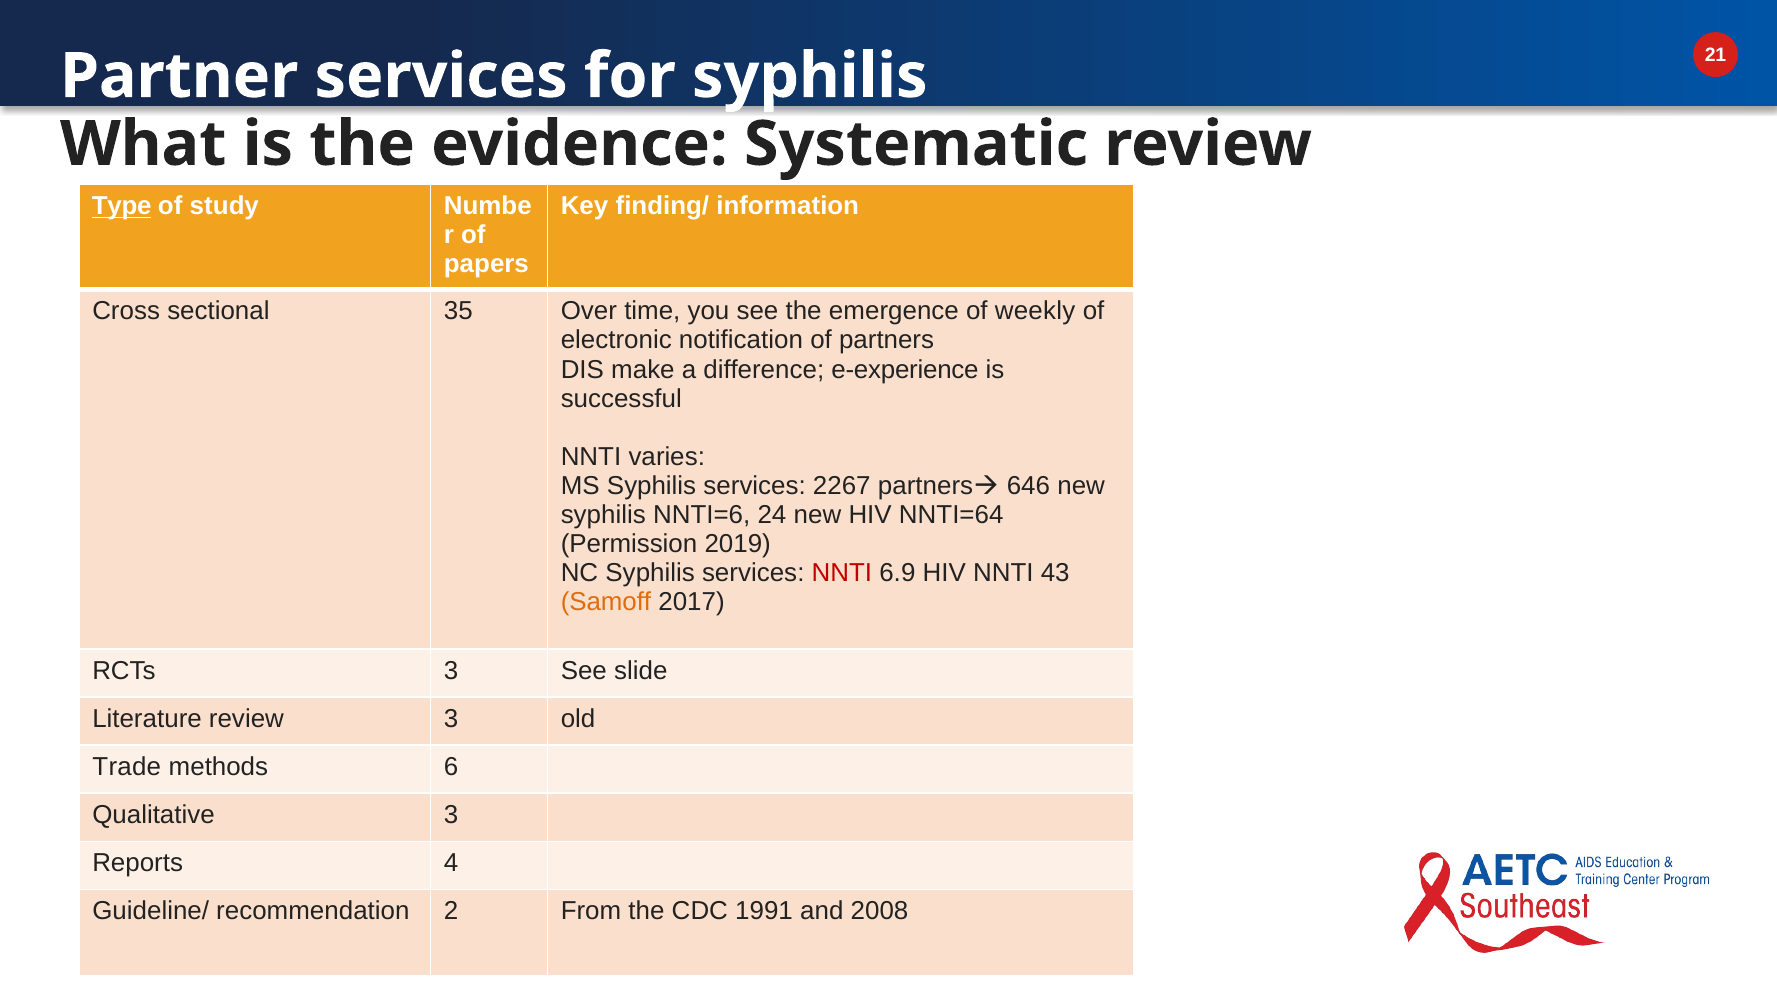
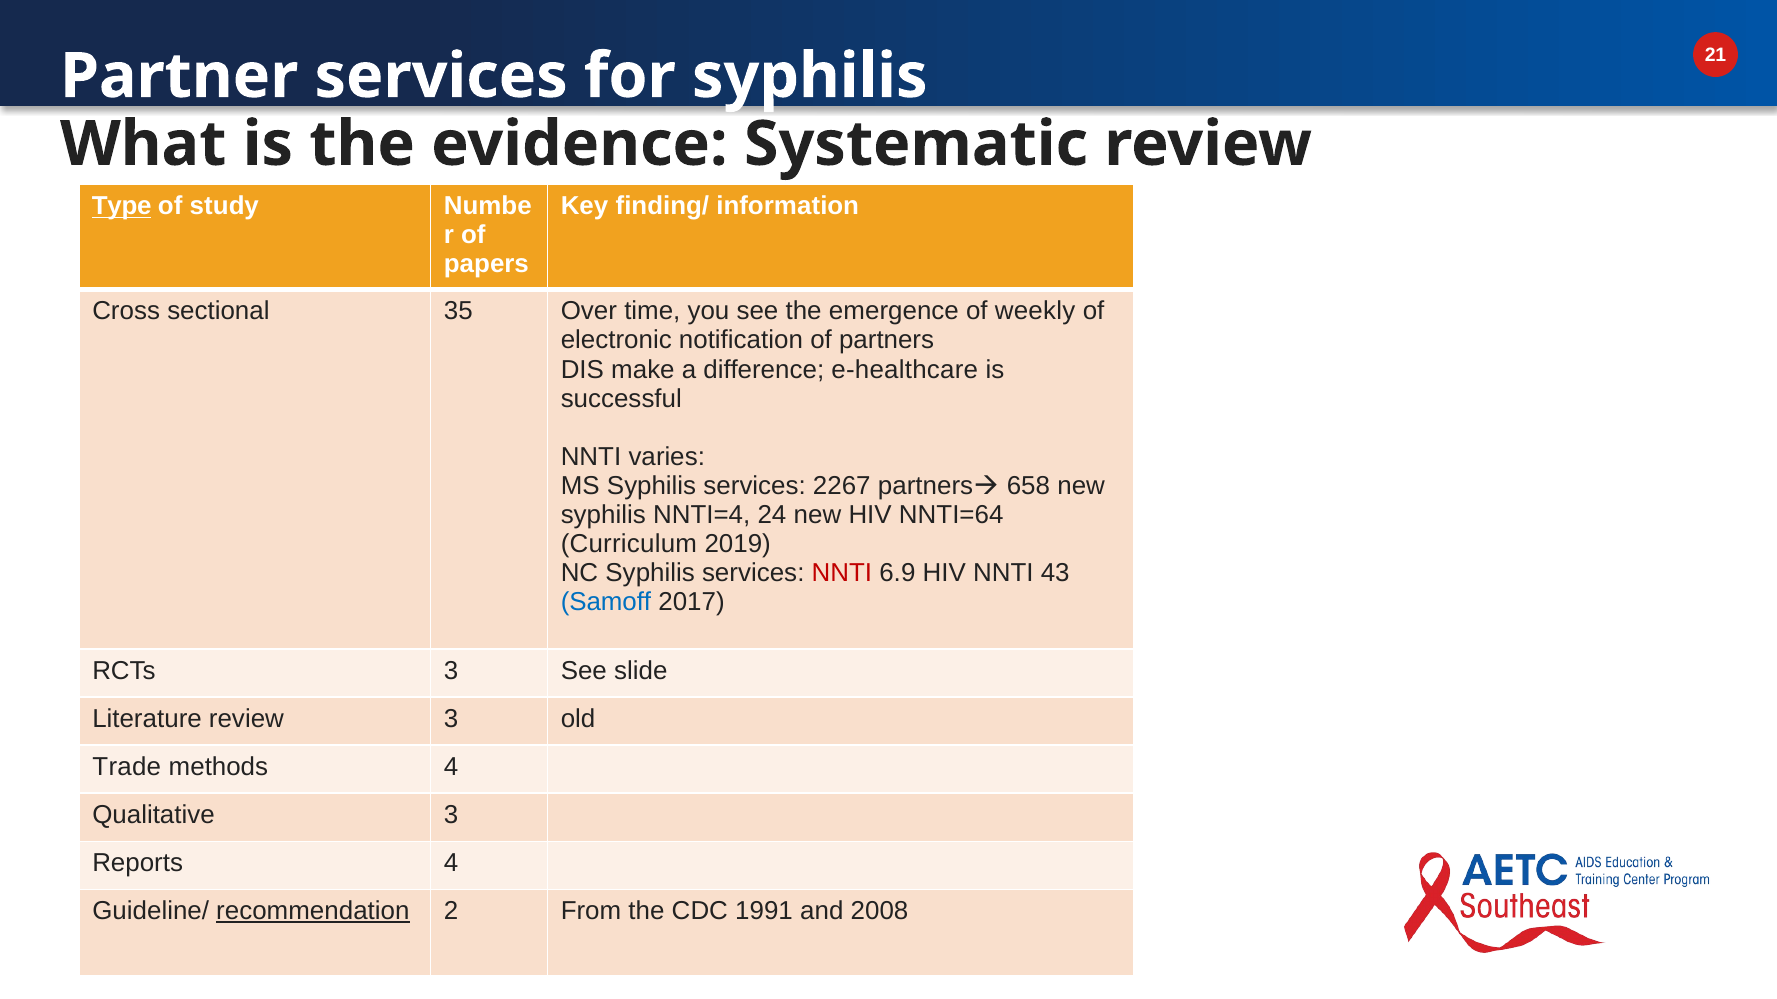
e-experience: e-experience -> e-healthcare (905, 370)
646: 646 -> 658 (1028, 486)
NNTI=6: NNTI=6 -> NNTI=4 (702, 515)
Permission: Permission -> Curriculum (629, 544)
Samoff colour: orange -> blue (606, 603)
methods 6: 6 -> 4 (451, 767)
recommendation underline: none -> present (313, 912)
